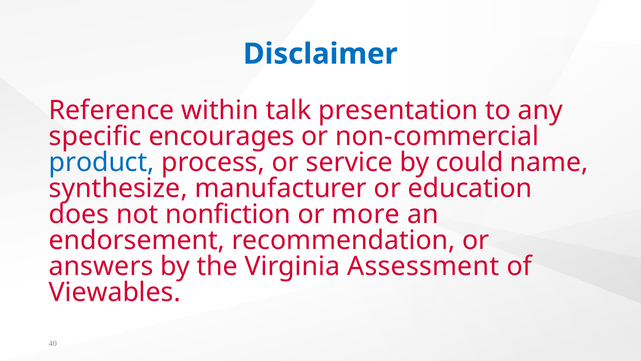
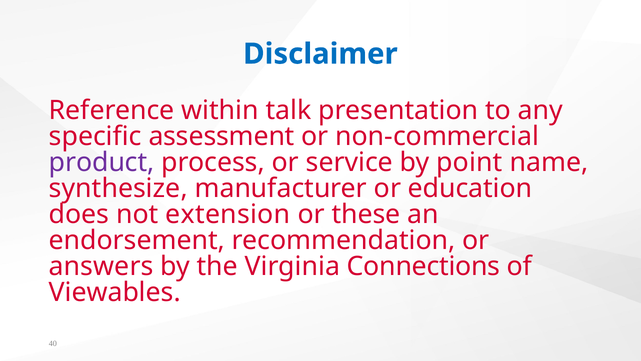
encourages: encourages -> assessment (222, 136)
product colour: blue -> purple (102, 162)
could: could -> point (469, 162)
nonfiction: nonfiction -> extension (228, 214)
more: more -> these (366, 214)
Assessment: Assessment -> Connections (423, 266)
